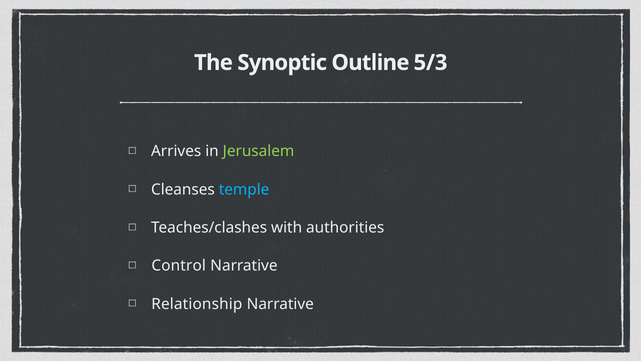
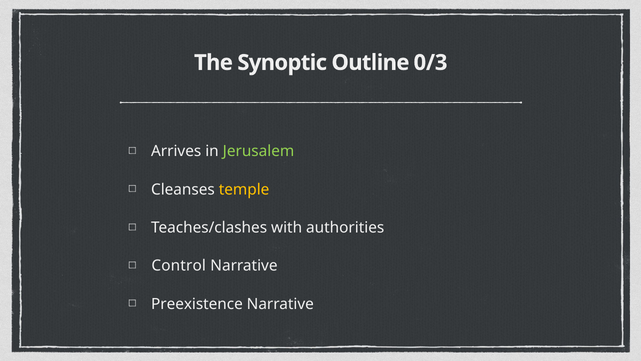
5/3: 5/3 -> 0/3 (431, 63)
temple colour: light blue -> yellow (244, 189)
Relationship: Relationship -> Preexistence (197, 304)
